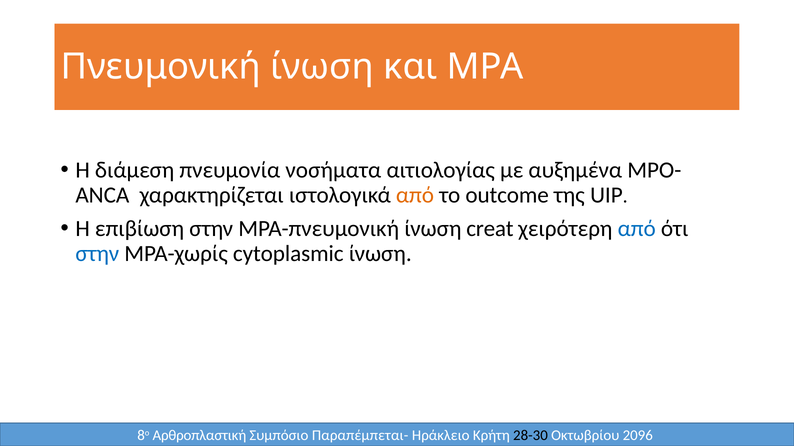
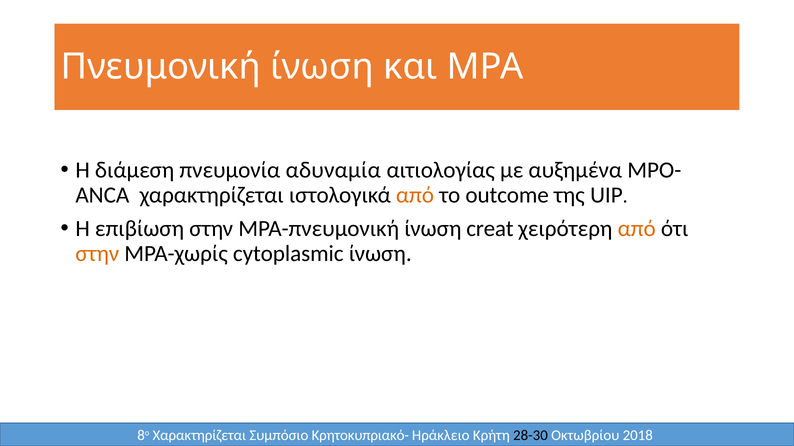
νοσήματα: νοσήματα -> αδυναμία (333, 171)
από colour: blue -> orange (637, 229)
στην colour: blue -> orange (97, 254)
8ο Αρθροπλαστική: Αρθροπλαστική -> Χαρακτηρίζεται (199, 436)
Παραπέμπεται-: Παραπέμπεται- -> Κρητοκυπριακό- (360, 436)
2096: 2096 -> 2018 (638, 436)
